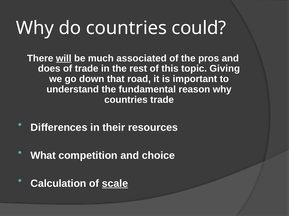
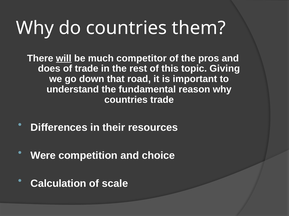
could: could -> them (199, 28)
associated: associated -> competitor (141, 58)
What: What -> Were (43, 156)
scale underline: present -> none (115, 184)
